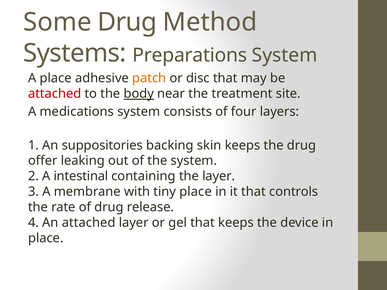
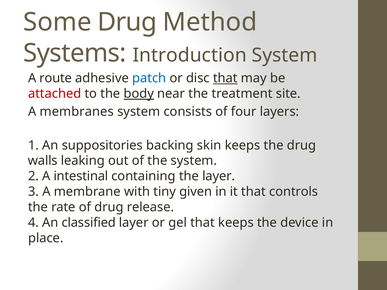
Preparations: Preparations -> Introduction (190, 55)
A place: place -> route (56, 78)
patch colour: orange -> blue (149, 78)
that underline: none -> present (225, 78)
medications: medications -> membranes (77, 112)
offer: offer -> walls (43, 161)
tiny place: place -> given (196, 192)
An attached: attached -> classified (89, 223)
